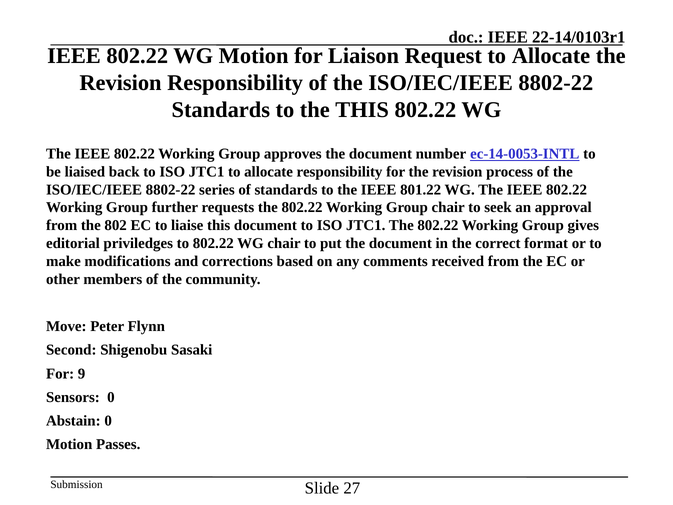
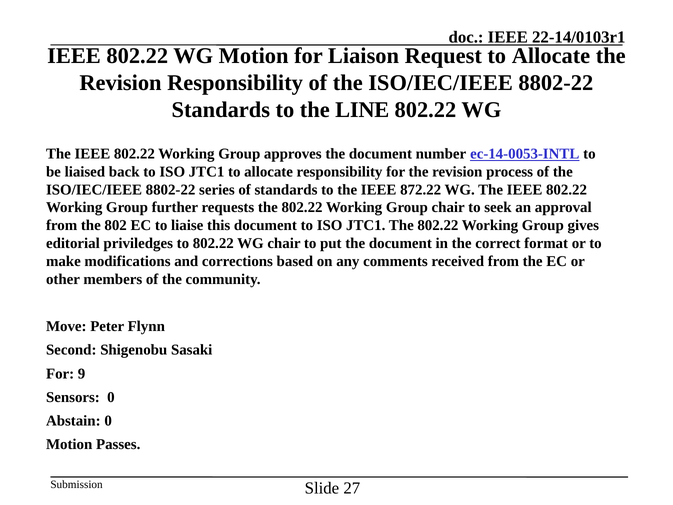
the THIS: THIS -> LINE (362, 110)
801.22: 801.22 -> 872.22 (421, 189)
